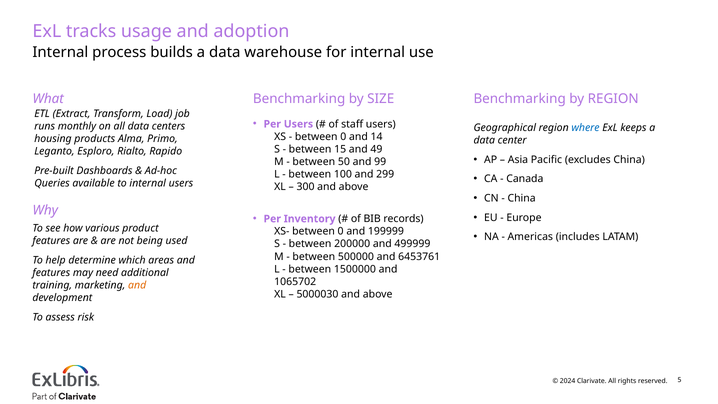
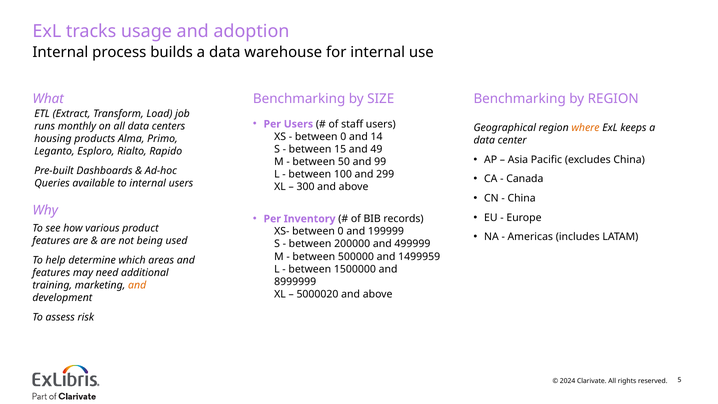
where colour: blue -> orange (585, 128)
6453761: 6453761 -> 1499959 (419, 256)
1065702: 1065702 -> 8999999 (295, 282)
5000030: 5000030 -> 5000020 (317, 294)
